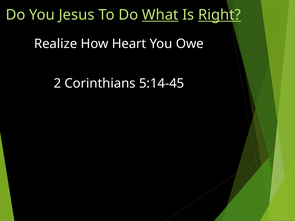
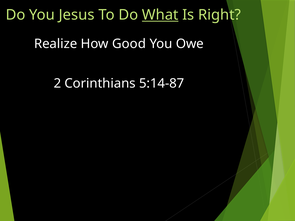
Right underline: present -> none (220, 15)
Heart: Heart -> Good (129, 44)
5:14-45: 5:14-45 -> 5:14-87 (162, 83)
